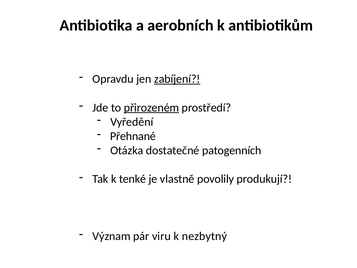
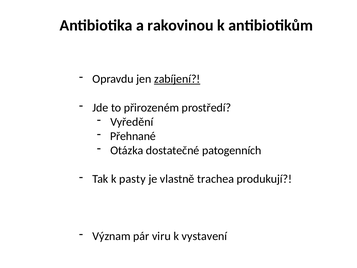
aerobních: aerobních -> rakovinou (181, 25)
přirozeném underline: present -> none (152, 107)
tenké: tenké -> pasty (132, 179)
povolily: povolily -> trachea (216, 179)
nezbytný: nezbytný -> vystavení (204, 236)
